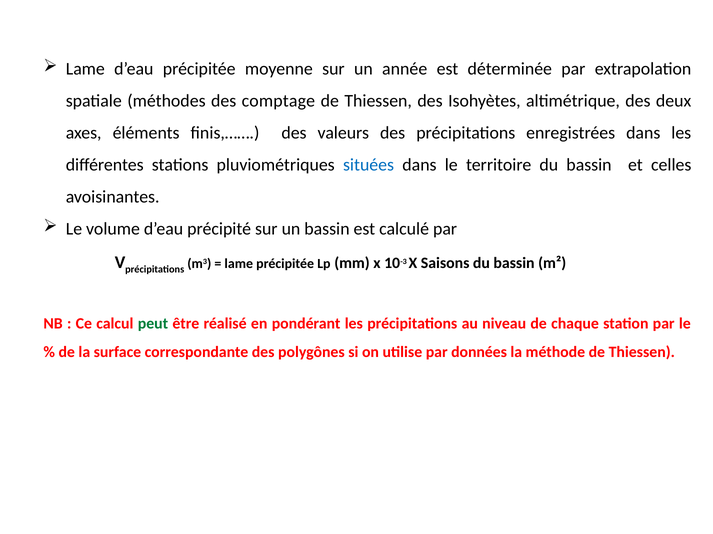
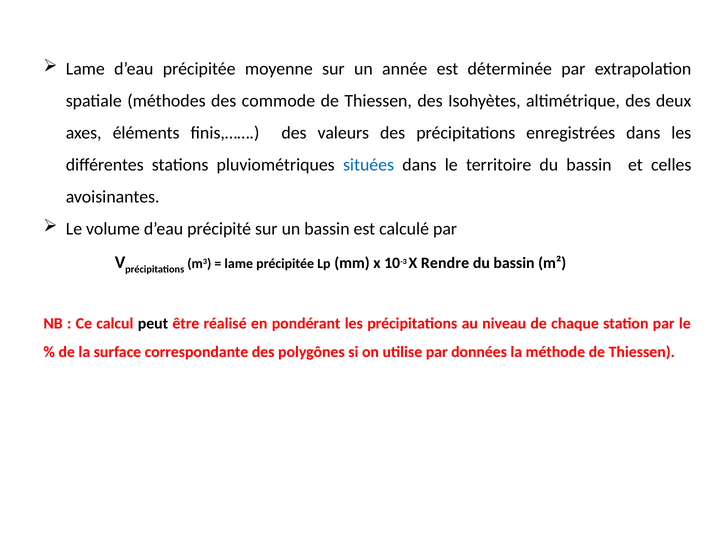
comptage: comptage -> commode (278, 101)
Saisons: Saisons -> Rendre (445, 264)
peut colour: green -> black (153, 324)
